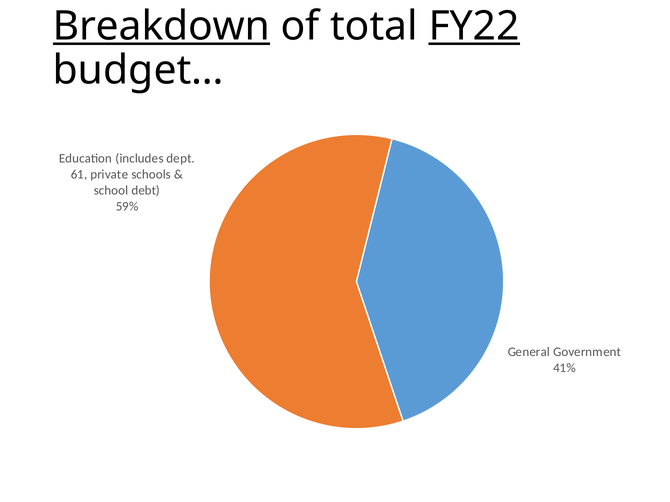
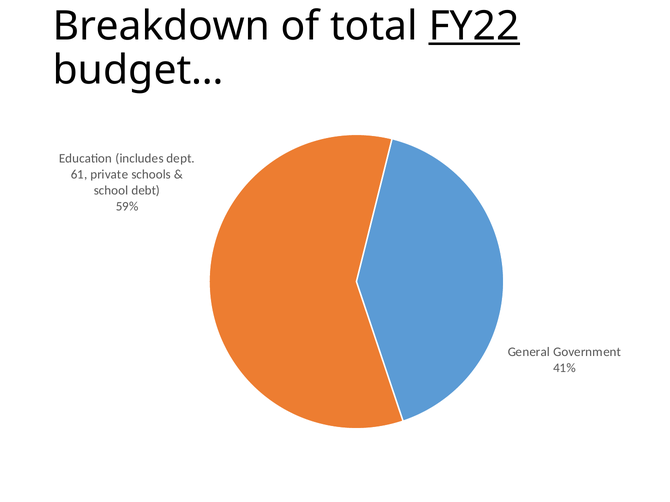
Breakdown underline: present -> none (161, 26)
